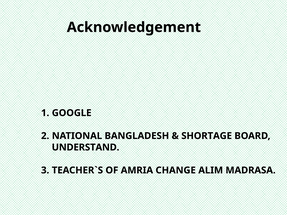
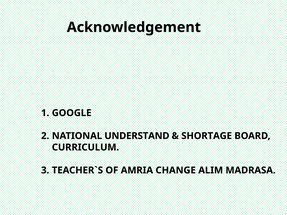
BANGLADESH: BANGLADESH -> UNDERSTAND (137, 136)
UNDERSTAND: UNDERSTAND -> CURRICULUM (85, 147)
